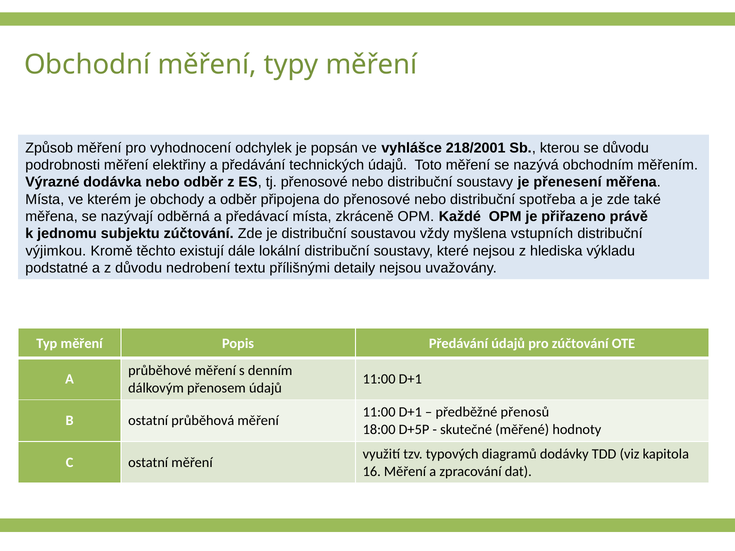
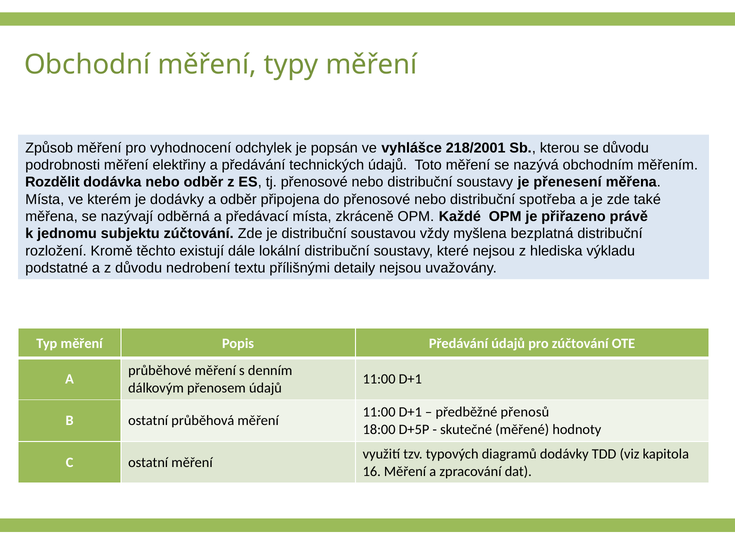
Výrazné: Výrazné -> Rozdělit (52, 182)
je obchody: obchody -> dodávky (177, 199)
vstupních: vstupních -> bezplatná (542, 234)
výjimkou: výjimkou -> rozložení (56, 251)
